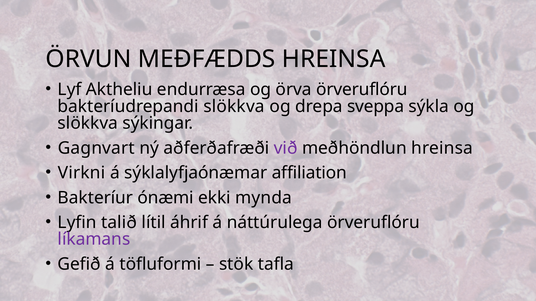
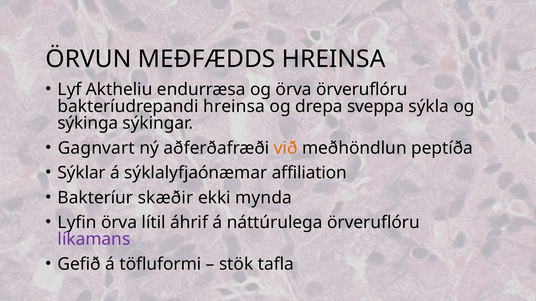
bakteríudrepandi slökkva: slökkva -> hreinsa (234, 107)
slökkva: slökkva -> sýkinga (88, 123)
við colour: purple -> orange (286, 148)
meðhöndlun hreinsa: hreinsa -> peptíða (442, 148)
Virkni: Virkni -> Sýklar (82, 173)
ónæmi: ónæmi -> skæðir (166, 198)
Lyfin talið: talið -> örva (119, 223)
